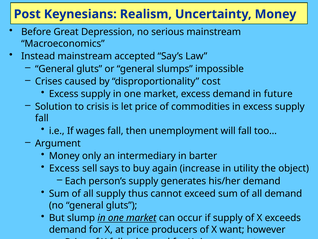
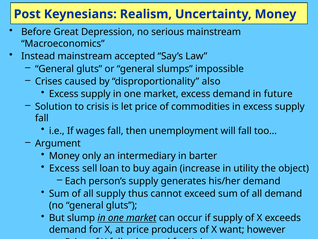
cost: cost -> also (211, 81)
says: says -> loan (109, 168)
